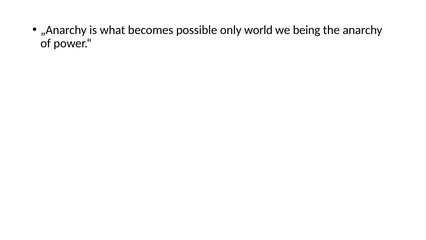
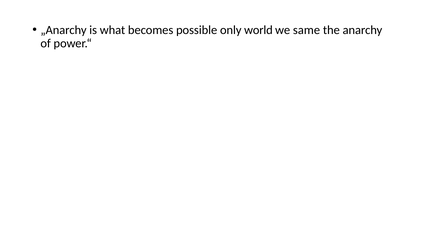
being: being -> same (306, 30)
